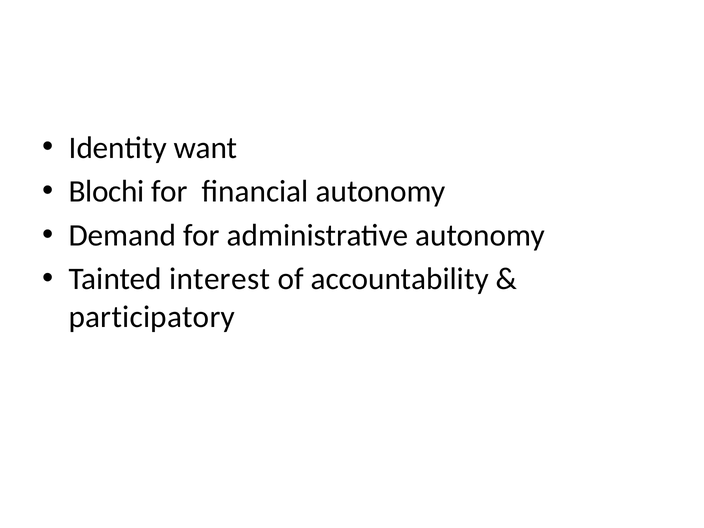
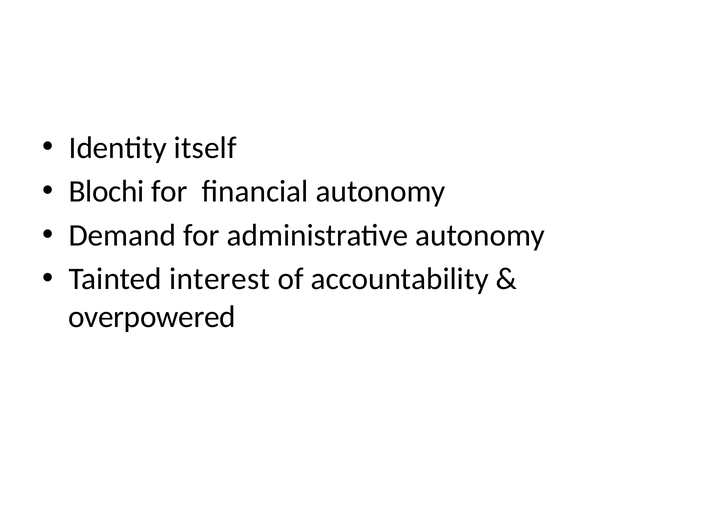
want: want -> itself (205, 148)
participatory: participatory -> overpowered (152, 317)
